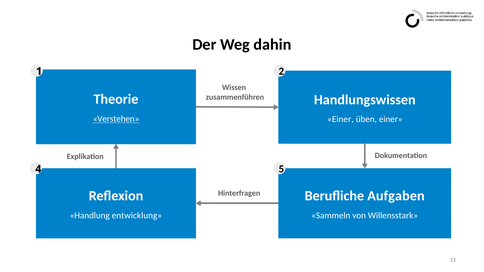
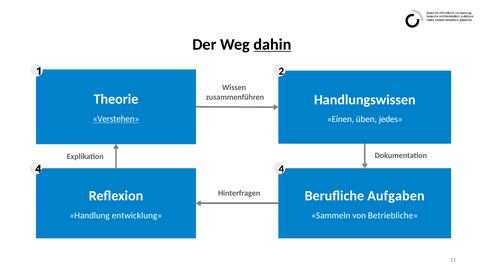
dahin underline: none -> present (272, 44)
Einer: Einer -> Einen (340, 119)
üben einer: einer -> jedes (391, 119)
4 5: 5 -> 4 (281, 169)
Willensstark: Willensstark -> Betriebliche (393, 216)
